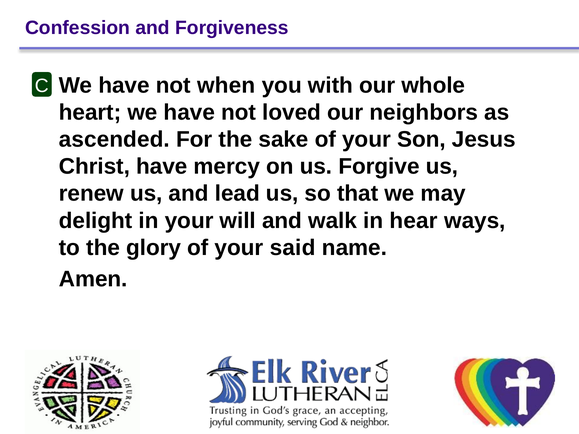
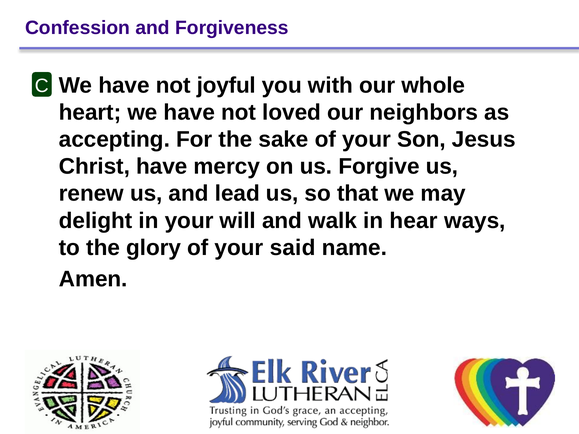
when: when -> joyful (226, 86)
ascended: ascended -> accepting (114, 140)
